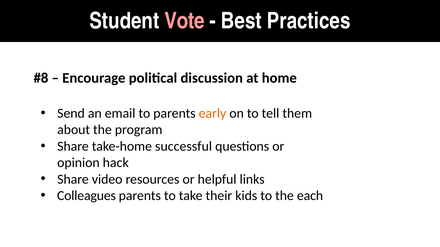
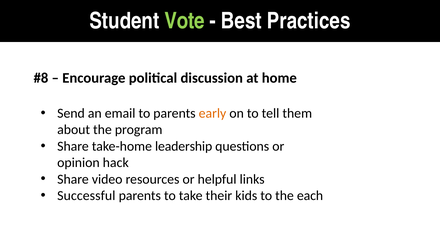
Vote colour: pink -> light green (185, 21)
successful: successful -> leadership (184, 147)
Colleagues: Colleagues -> Successful (86, 196)
